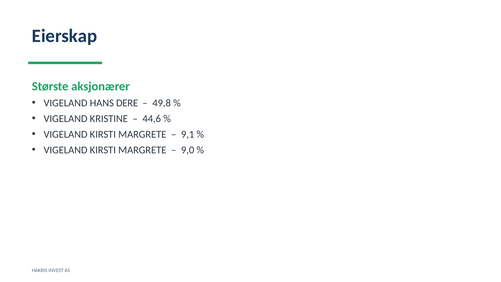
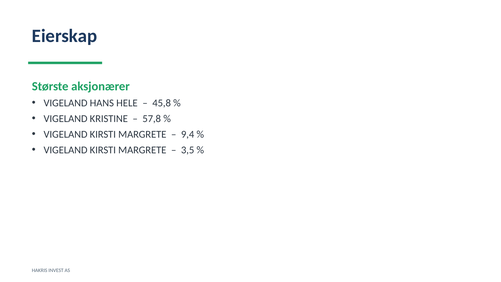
DERE: DERE -> HELE (127, 103)
49,8: 49,8 -> 45,8 (162, 103)
44,6: 44,6 -> 57,8 (152, 119)
9,1: 9,1 -> 9,4 (188, 134)
9,0: 9,0 -> 3,5 (188, 150)
